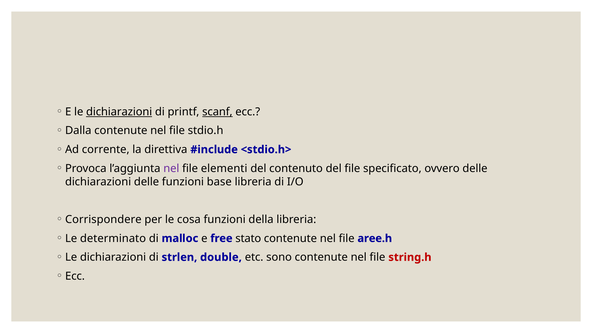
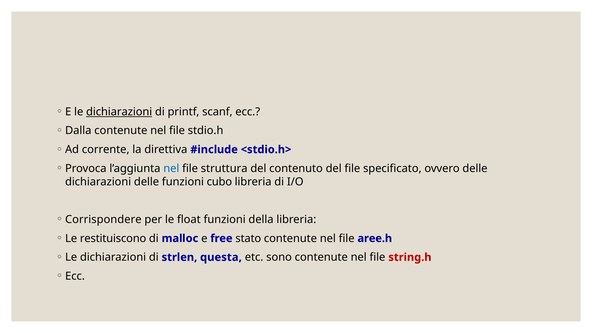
scanf underline: present -> none (217, 112)
nel colour: purple -> blue (171, 168)
elementi: elementi -> struttura (224, 168)
base: base -> cubo (219, 182)
cosa: cosa -> float (189, 219)
determinato: determinato -> restituiscono (113, 238)
double: double -> questa (221, 257)
